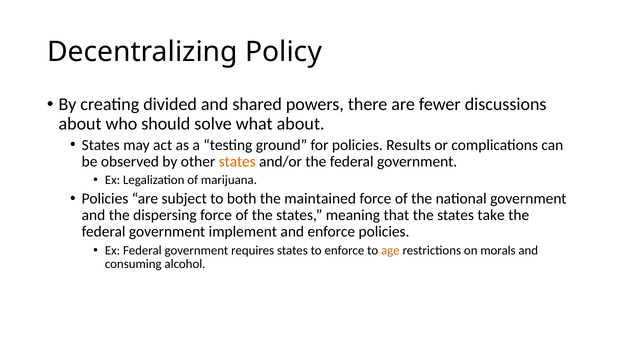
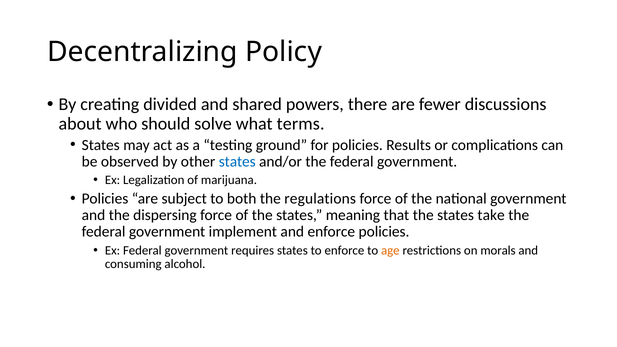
what about: about -> terms (301, 124)
states colour: orange -> blue (237, 162)
maintained: maintained -> regulations (320, 199)
